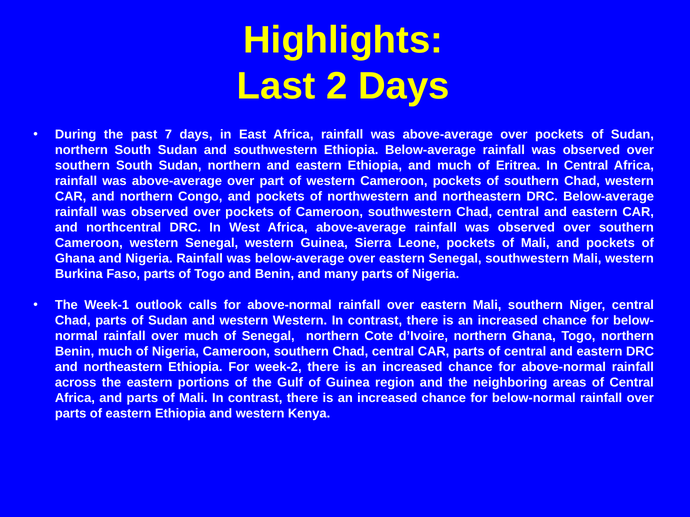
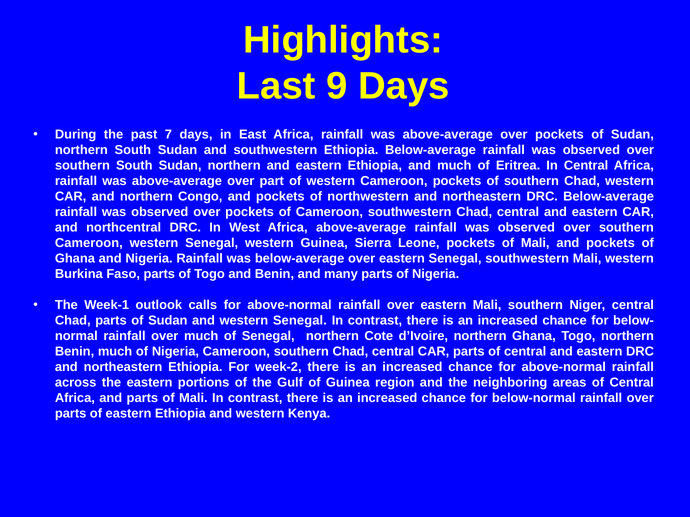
2: 2 -> 9 (337, 86)
and western Western: Western -> Senegal (300, 321)
